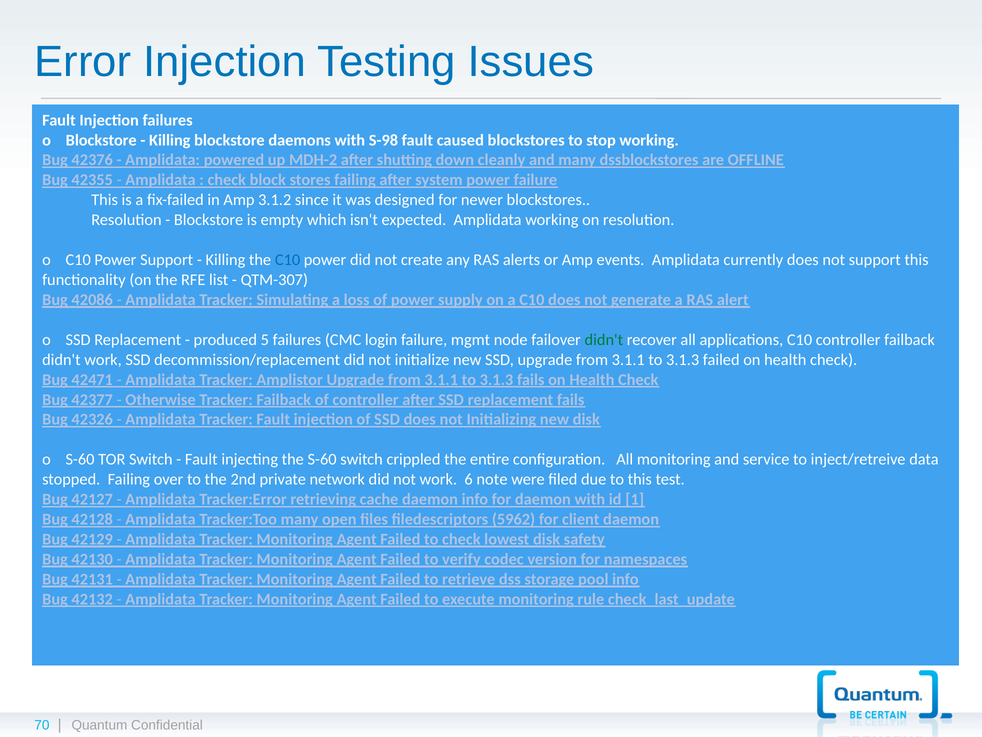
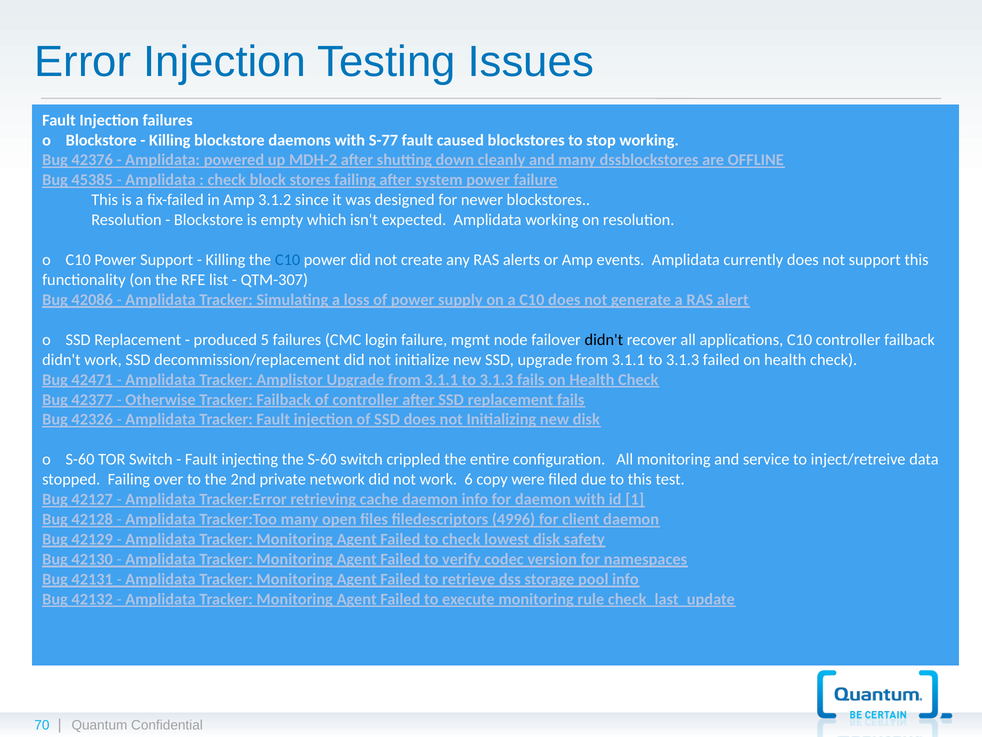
S-98: S-98 -> S-77 (383, 140)
42355: 42355 -> 45385 (92, 180)
didn't colour: green -> black (604, 340)
note: note -> copy (492, 479)
5962: 5962 -> 4996 (514, 519)
